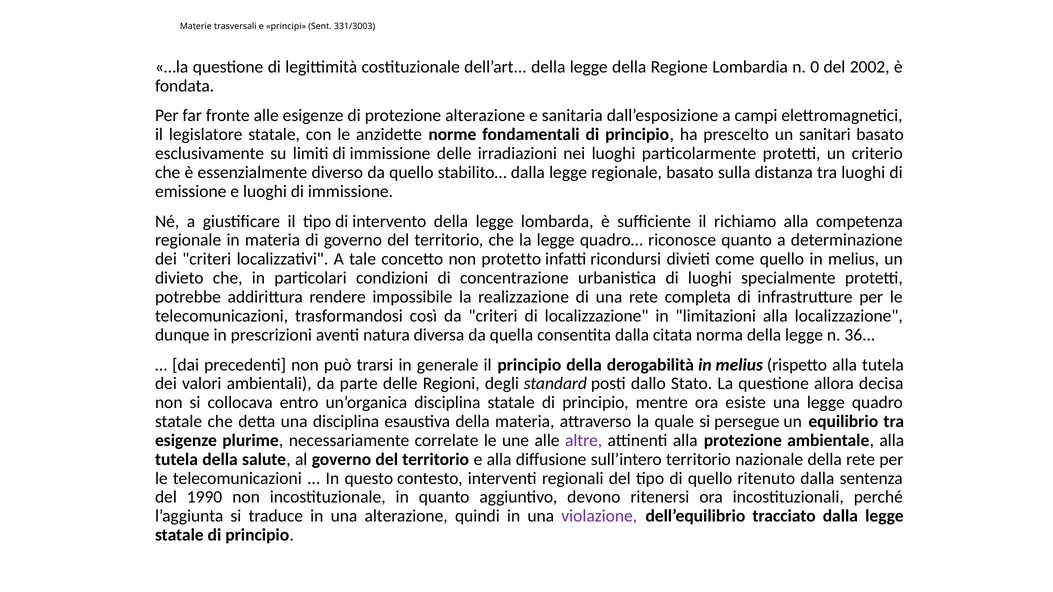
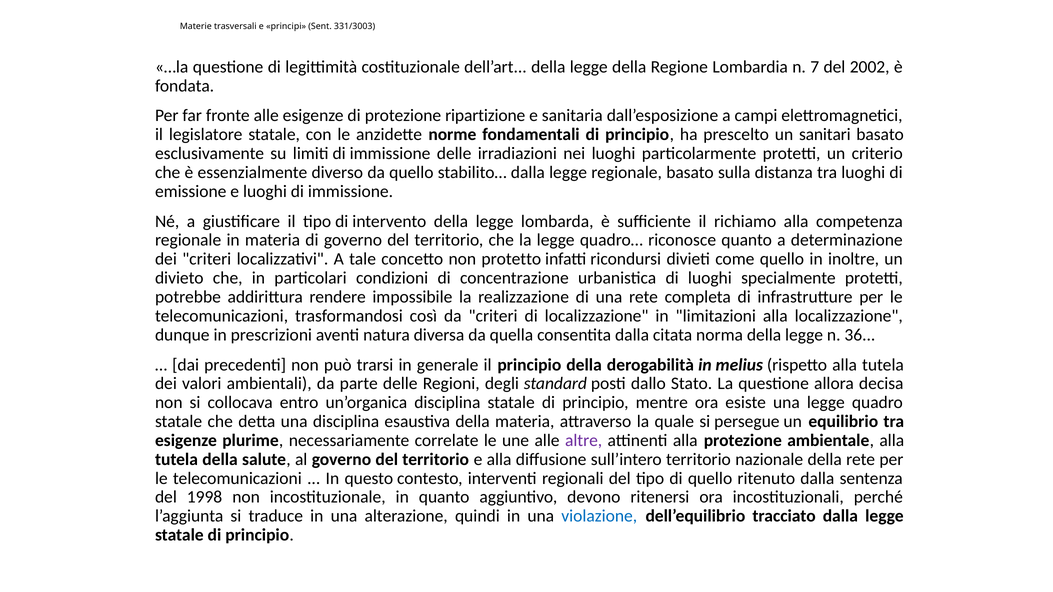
0: 0 -> 7 (815, 67)
protezione alterazione: alterazione -> ripartizione (485, 116)
quello in melius: melius -> inoltre (854, 259)
1990: 1990 -> 1998 (205, 497)
violazione colour: purple -> blue (599, 516)
